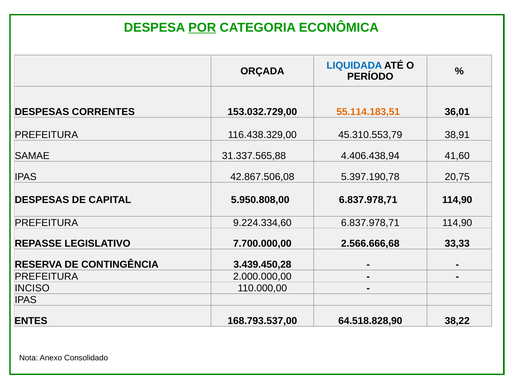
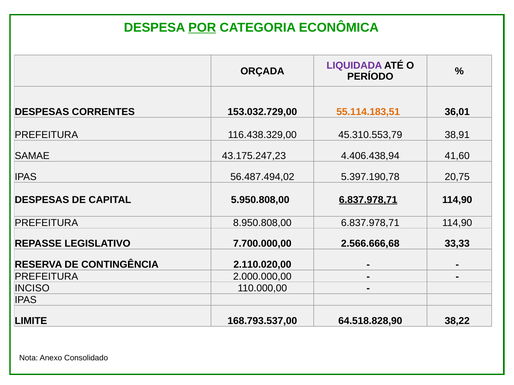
LIQUIDADA colour: blue -> purple (354, 66)
31.337.565,88: 31.337.565,88 -> 43.175.247,23 (254, 156)
42.867.506,08: 42.867.506,08 -> 56.487.494,02 (262, 177)
6.837.978,71 underline: none -> present (368, 200)
9.224.334,60: 9.224.334,60 -> 8.950.808,00 (262, 223)
3.439.450,28: 3.439.450,28 -> 2.110.020,00 (262, 265)
ENTES: ENTES -> LIMITE (31, 321)
